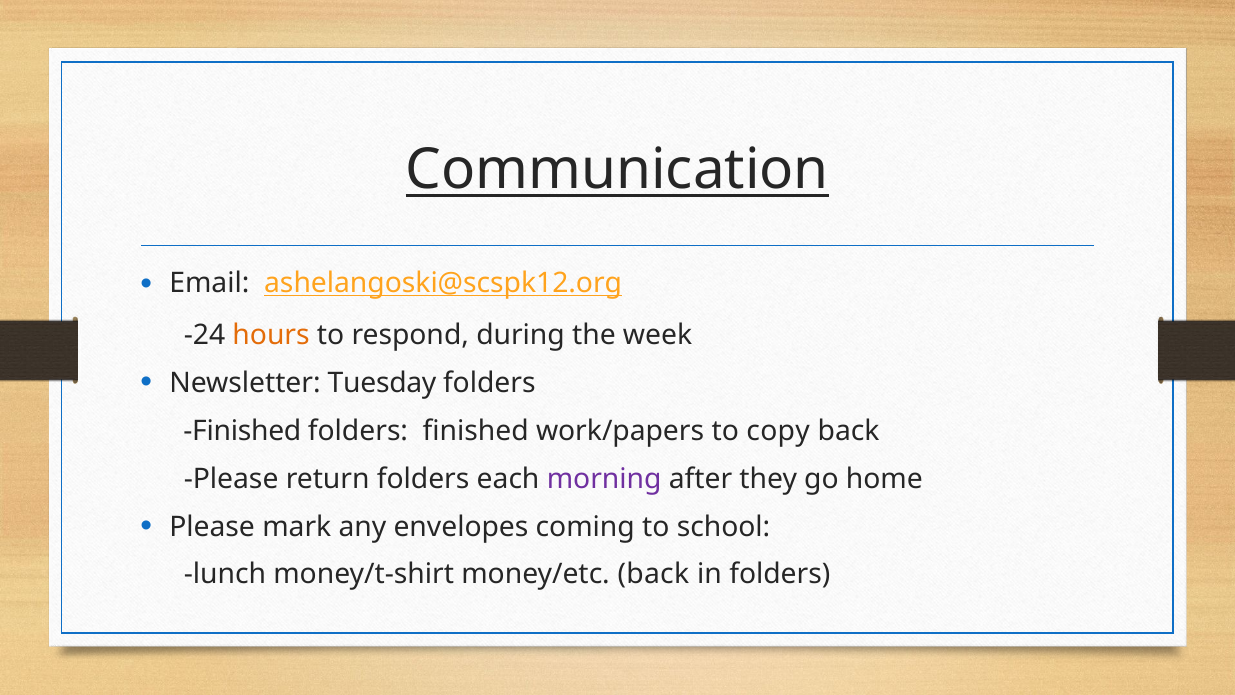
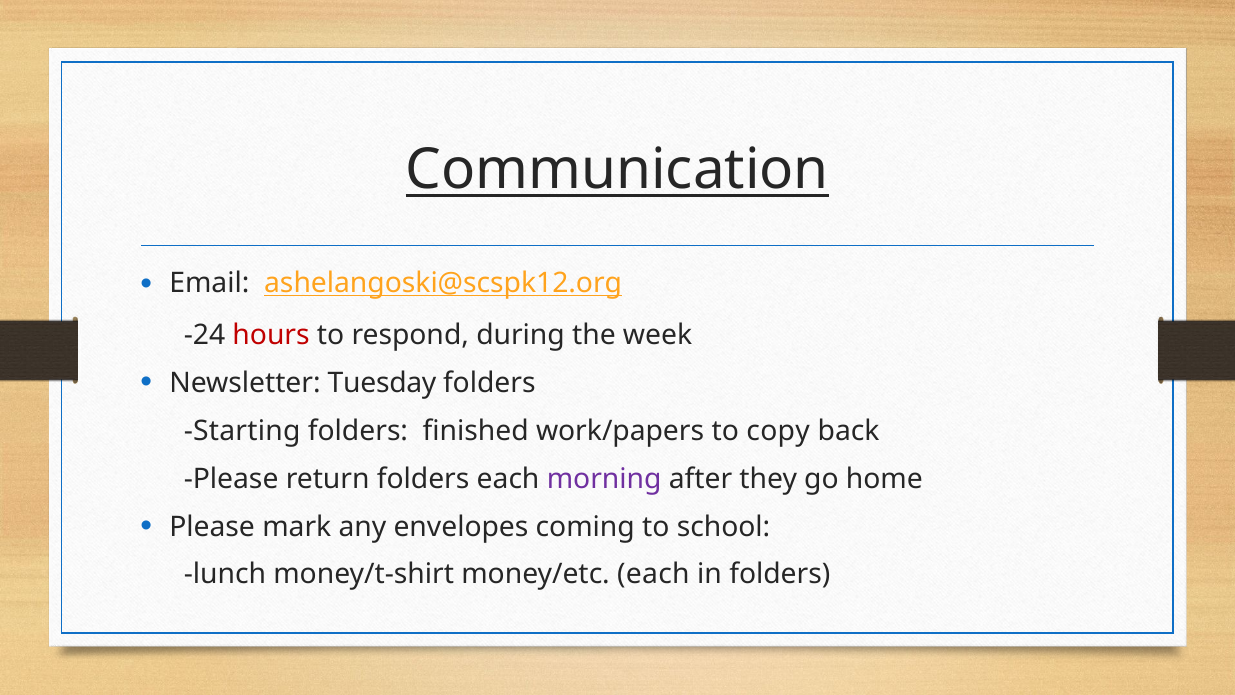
hours colour: orange -> red (271, 335)
Finished: Finished -> Starting (242, 431)
money/etc back: back -> each (653, 574)
